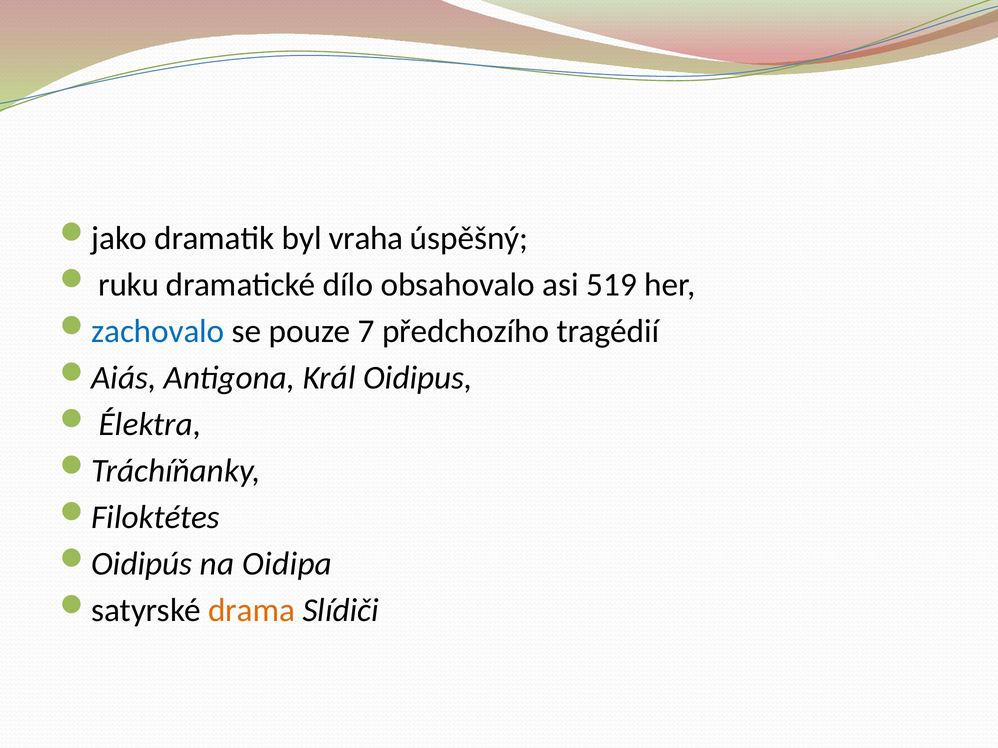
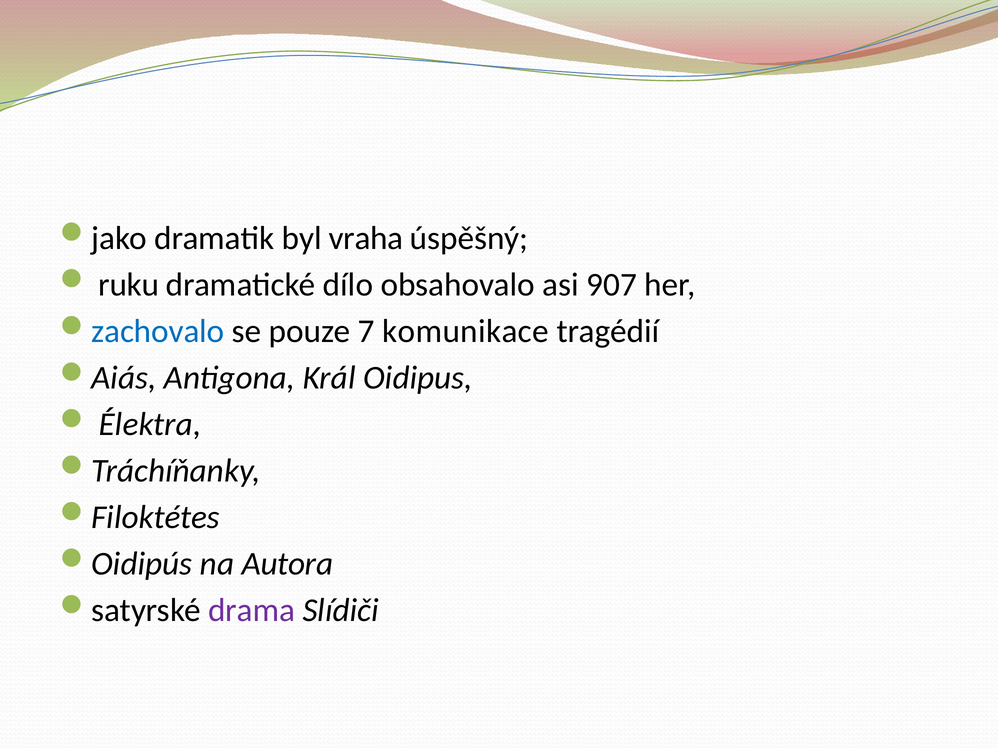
519: 519 -> 907 (612, 285)
předchozího: předchozího -> komunikace (465, 332)
Oidipa: Oidipa -> Autora (287, 564)
drama colour: orange -> purple (252, 611)
